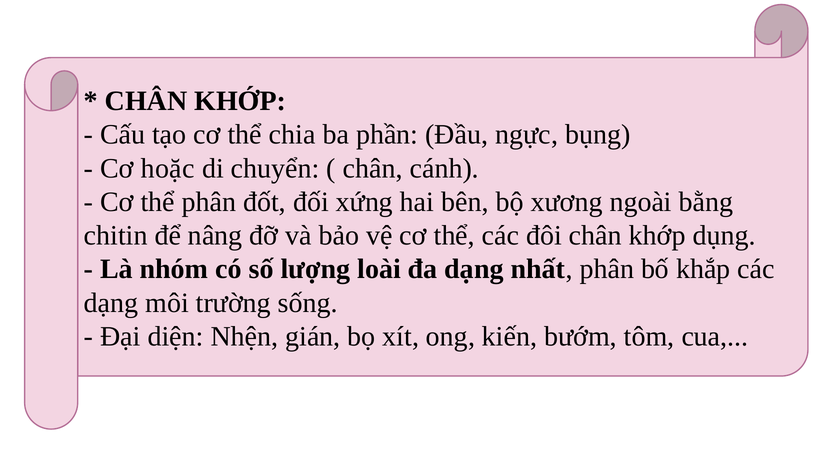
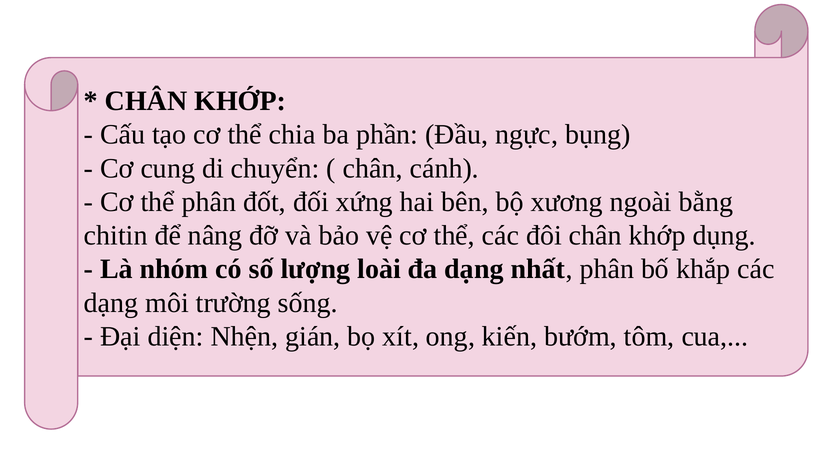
hoặc: hoặc -> cung (168, 168)
